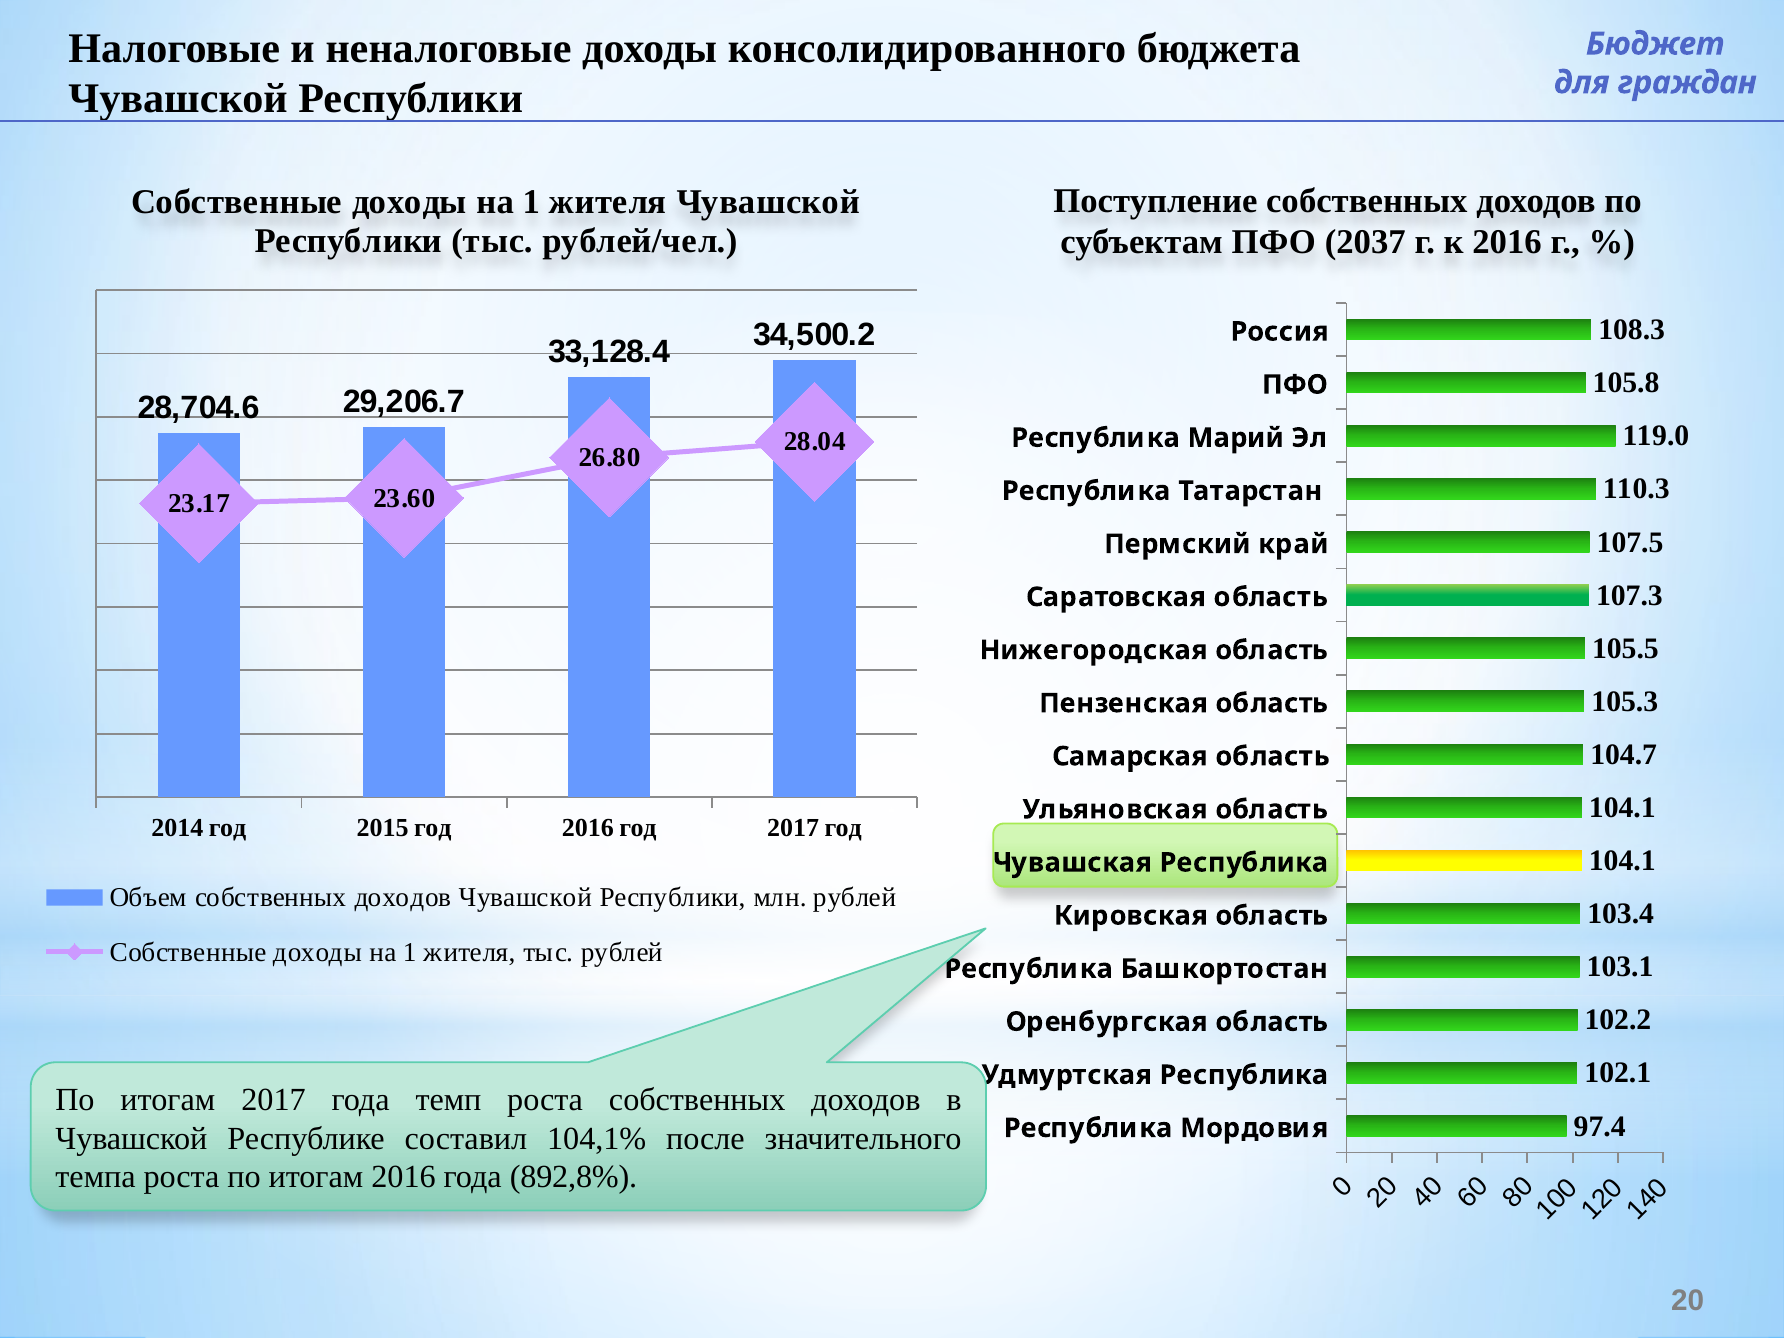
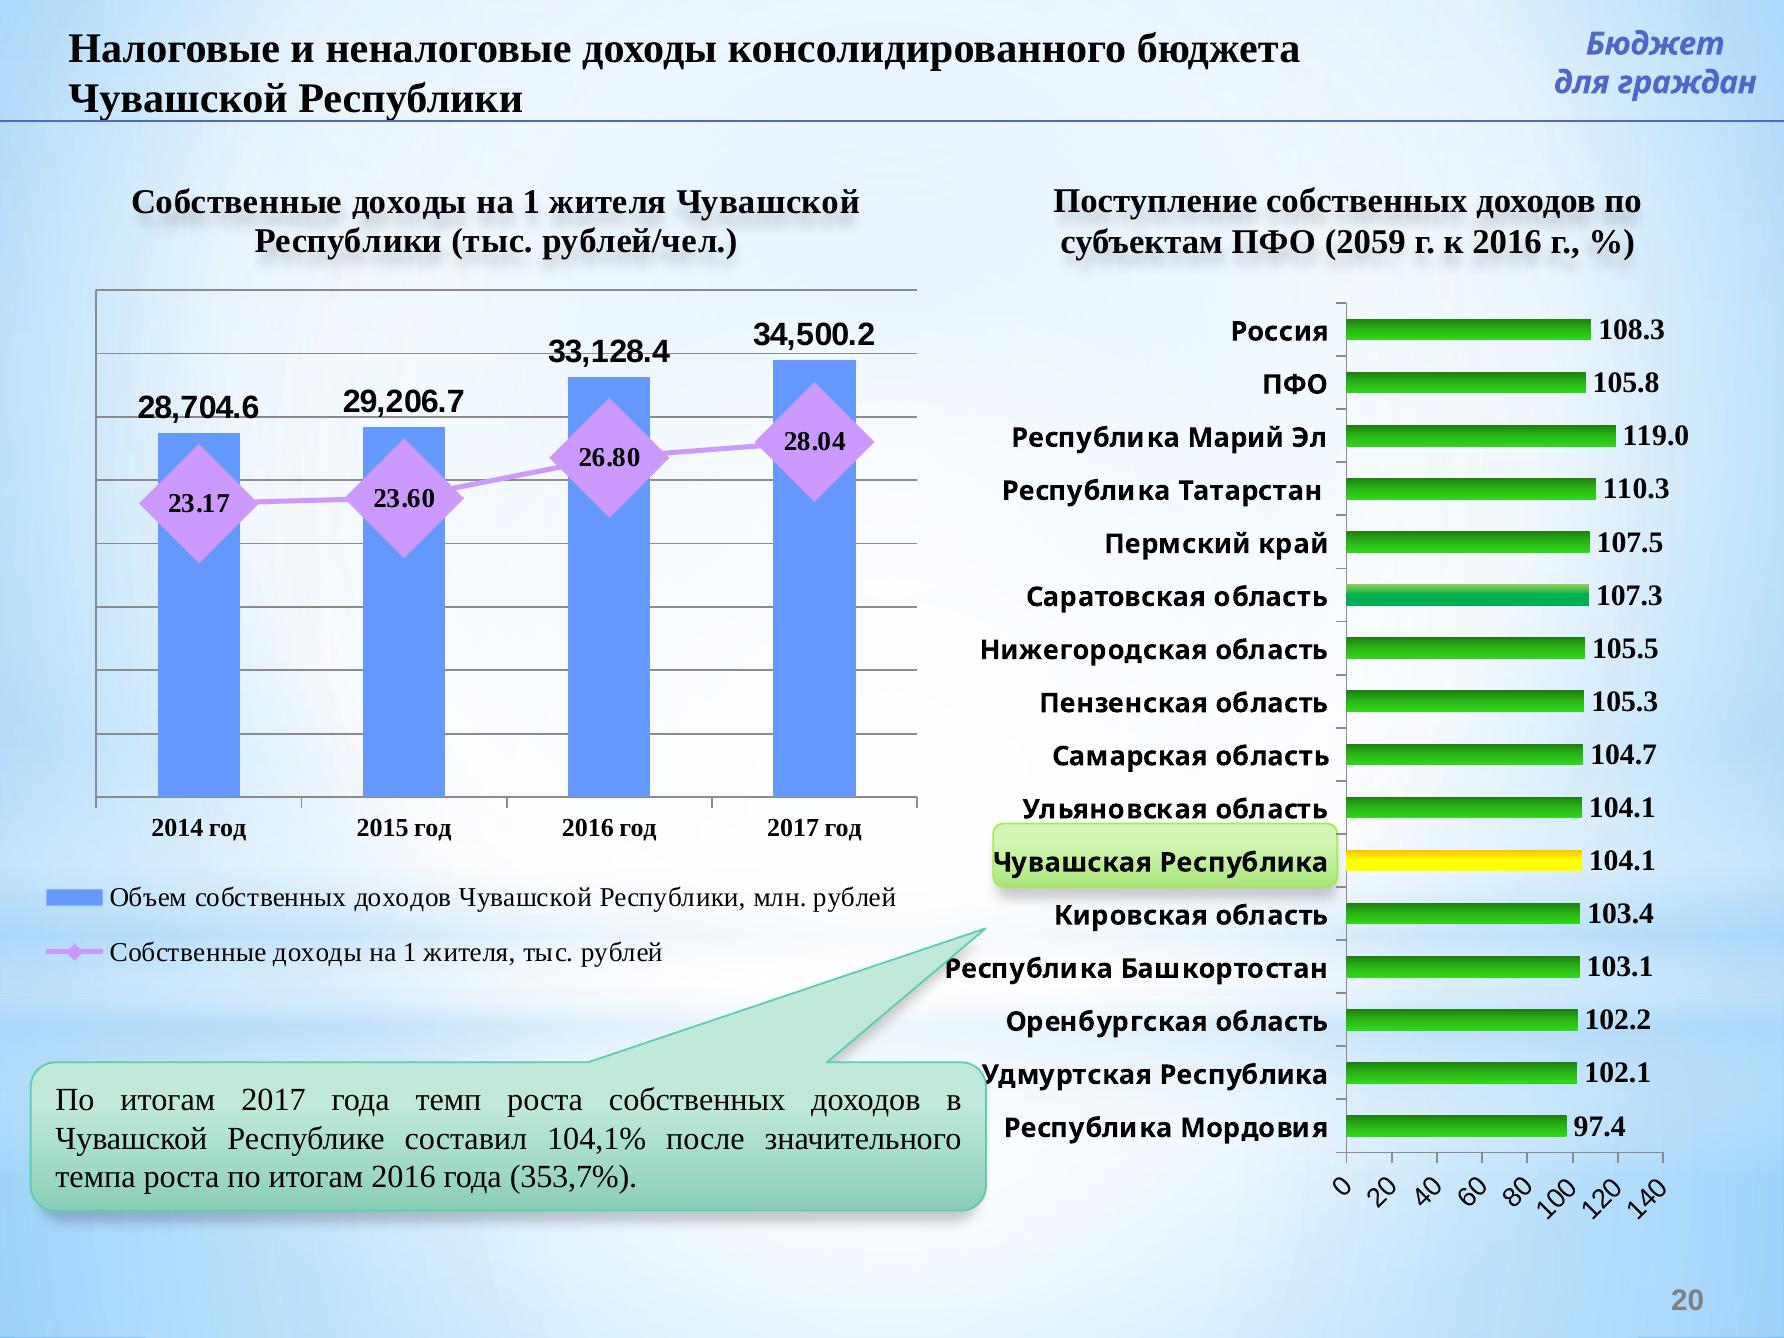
2037: 2037 -> 2059 (1365, 243)
892,8%: 892,8% -> 353,7% (574, 1177)
